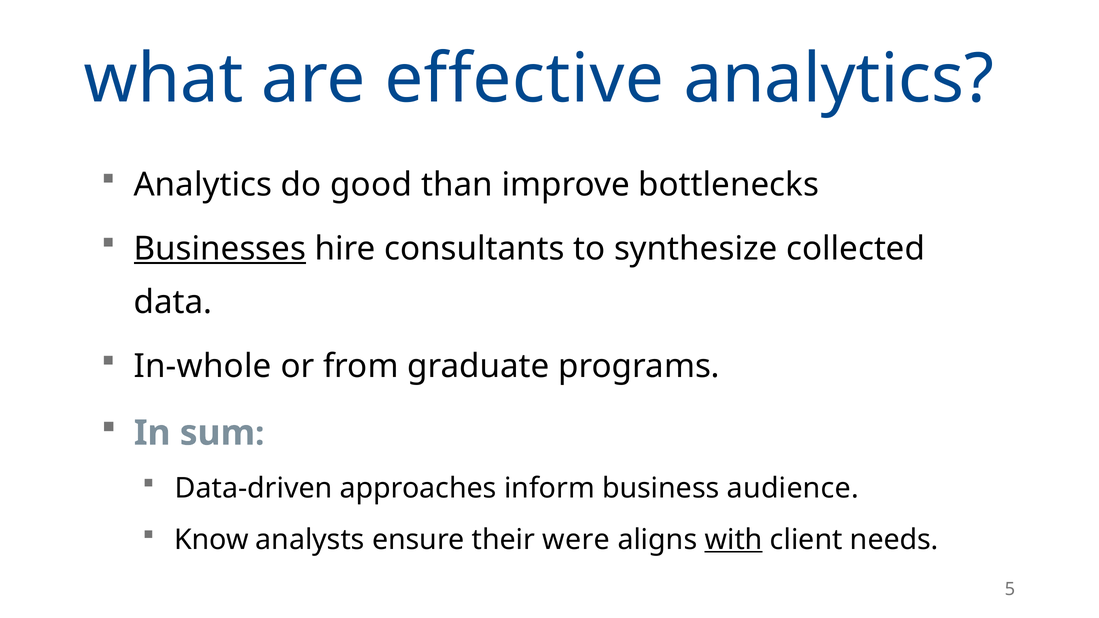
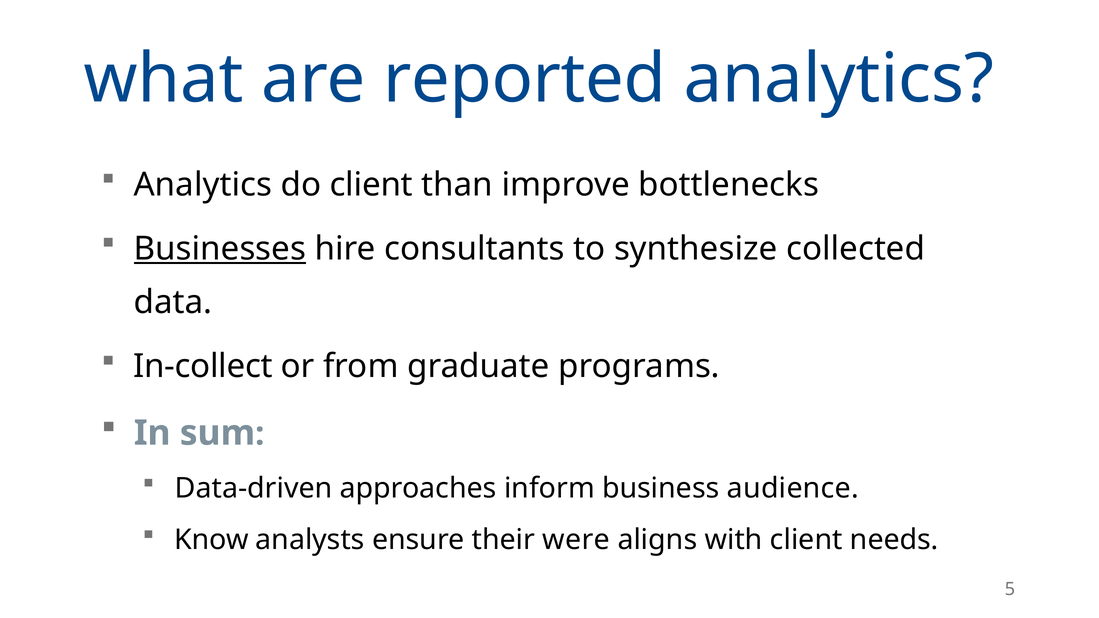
effective: effective -> reported (525, 79)
do good: good -> client (371, 185)
In-whole: In-whole -> In-collect (203, 367)
with underline: present -> none (734, 540)
